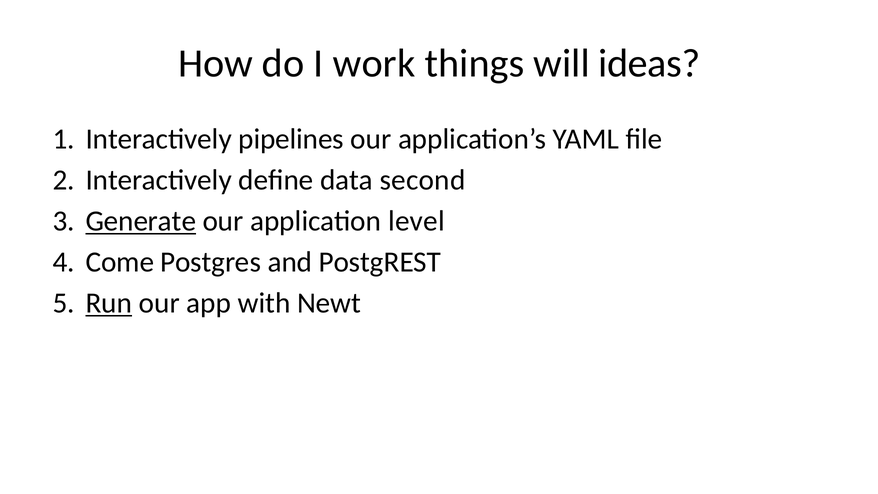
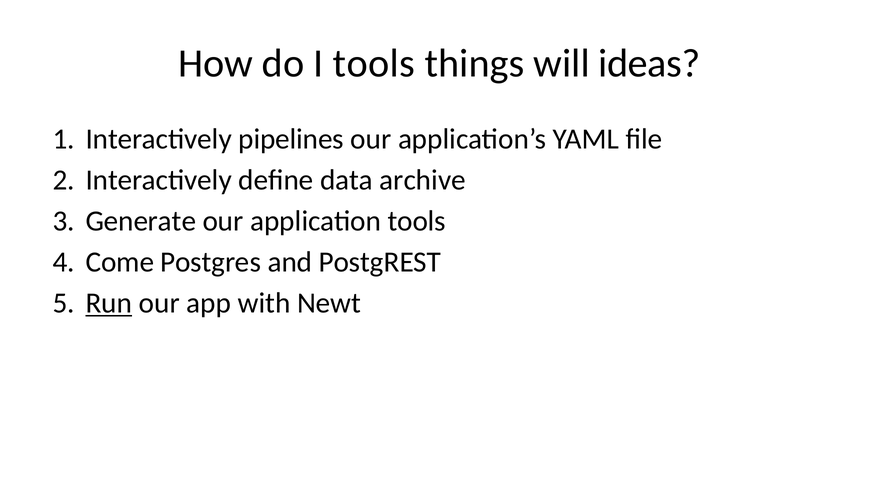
I work: work -> tools (374, 64)
second: second -> archive (423, 180)
Generate underline: present -> none (141, 221)
application level: level -> tools (417, 221)
